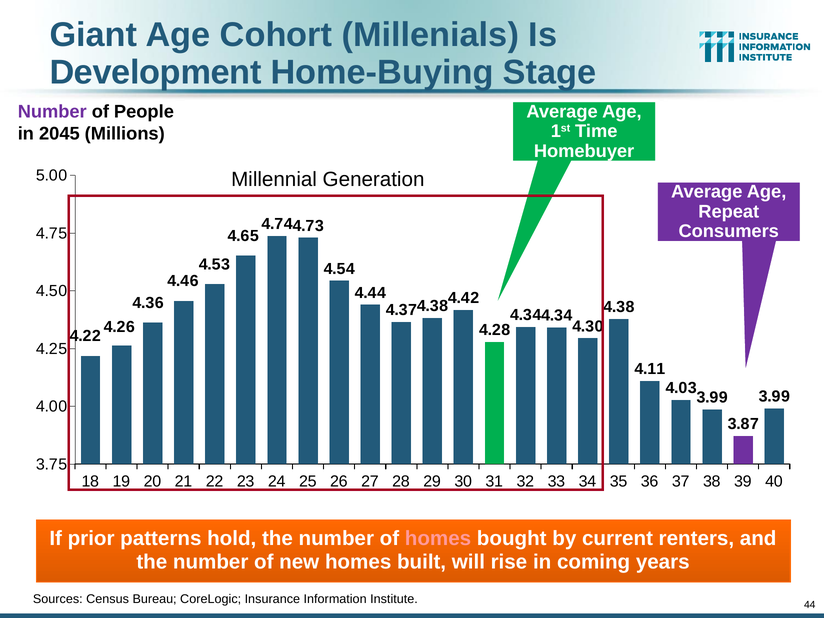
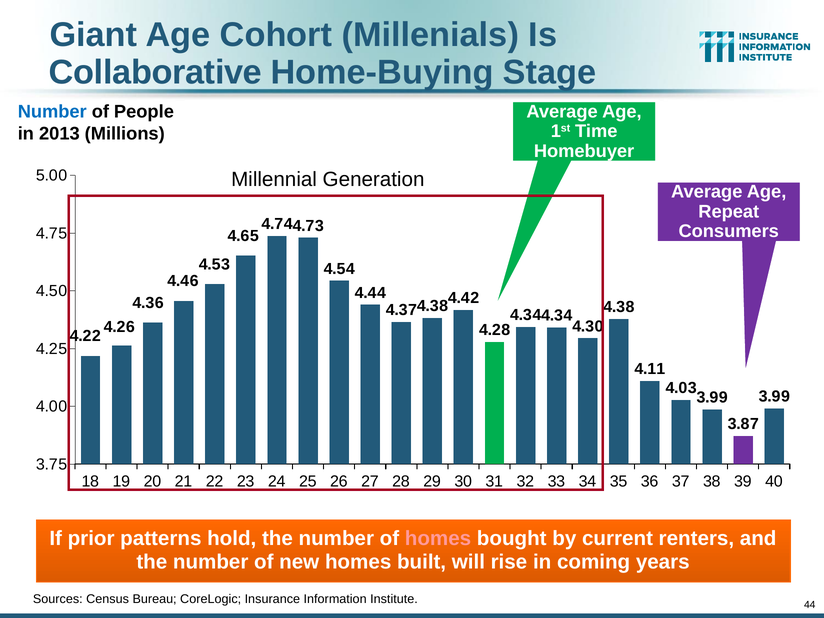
Development: Development -> Collaborative (156, 72)
Number colour: purple -> blue (52, 112)
2045: 2045 -> 2013 (59, 134)
